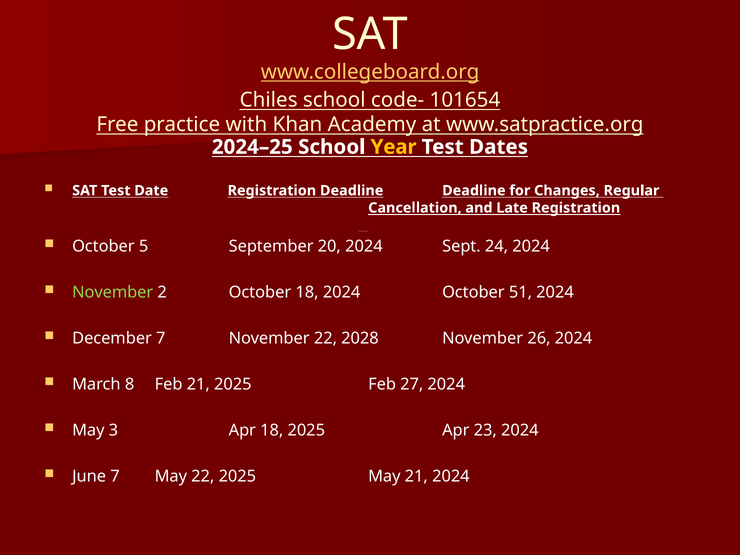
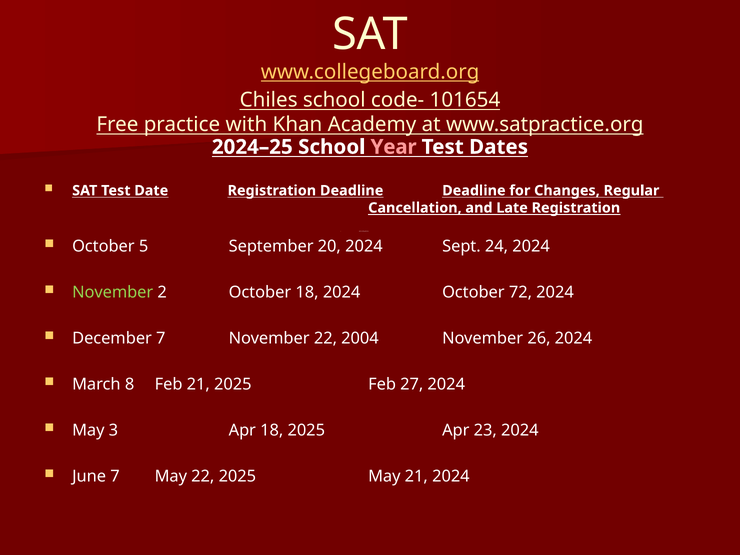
Year colour: yellow -> pink (394, 147)
51: 51 -> 72 (521, 292)
2028: 2028 -> 2004 (360, 338)
